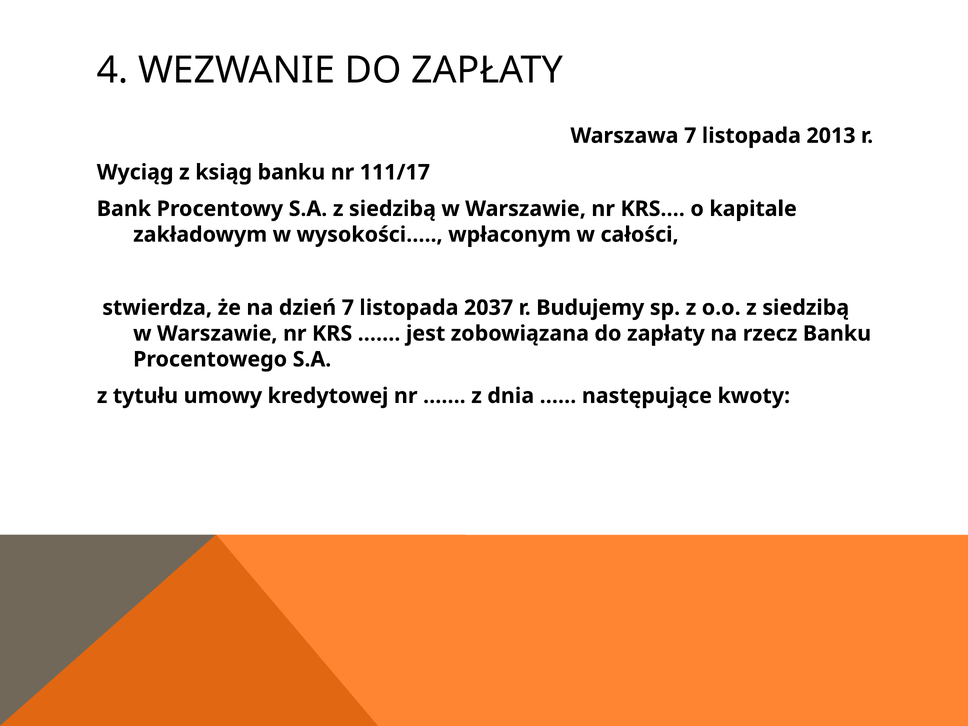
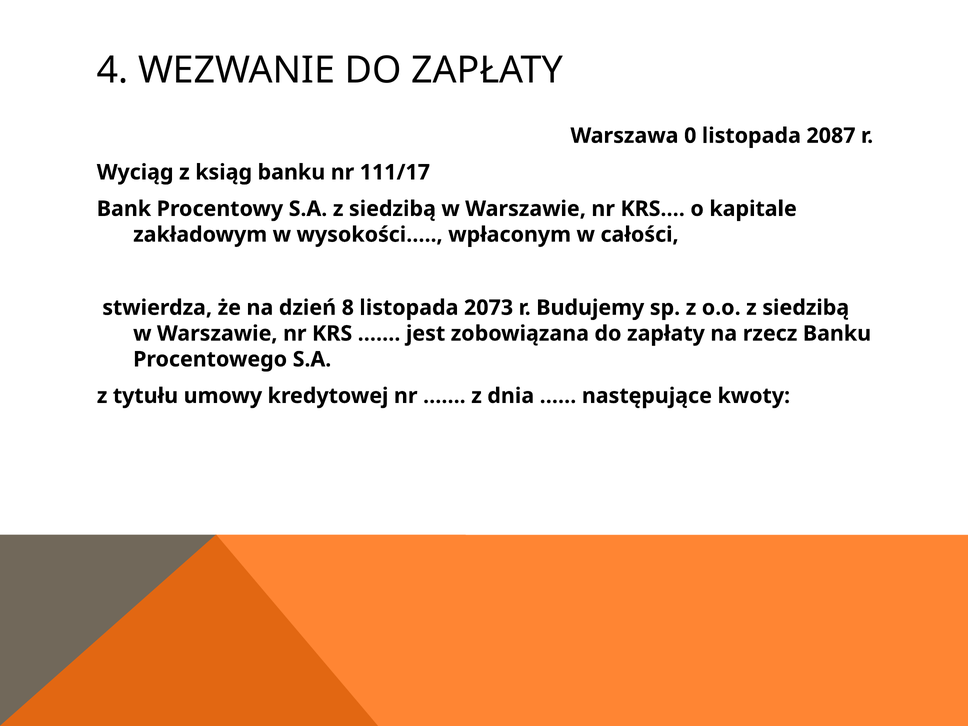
Warszawa 7: 7 -> 0 (690, 136)
2013: 2013 -> 2087 (831, 136)
dzień 7: 7 -> 8 (348, 308)
2037: 2037 -> 2073 (489, 308)
